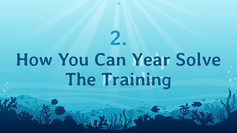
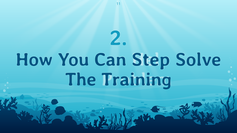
Year: Year -> Step (151, 60)
